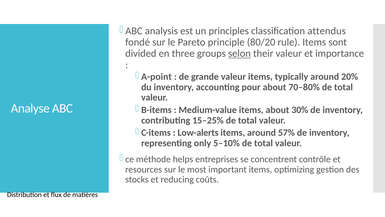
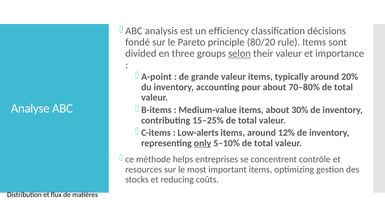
principles: principles -> efficiency (229, 31)
attendus: attendus -> décisions (327, 31)
57%: 57% -> 12% (286, 132)
only underline: none -> present (203, 143)
